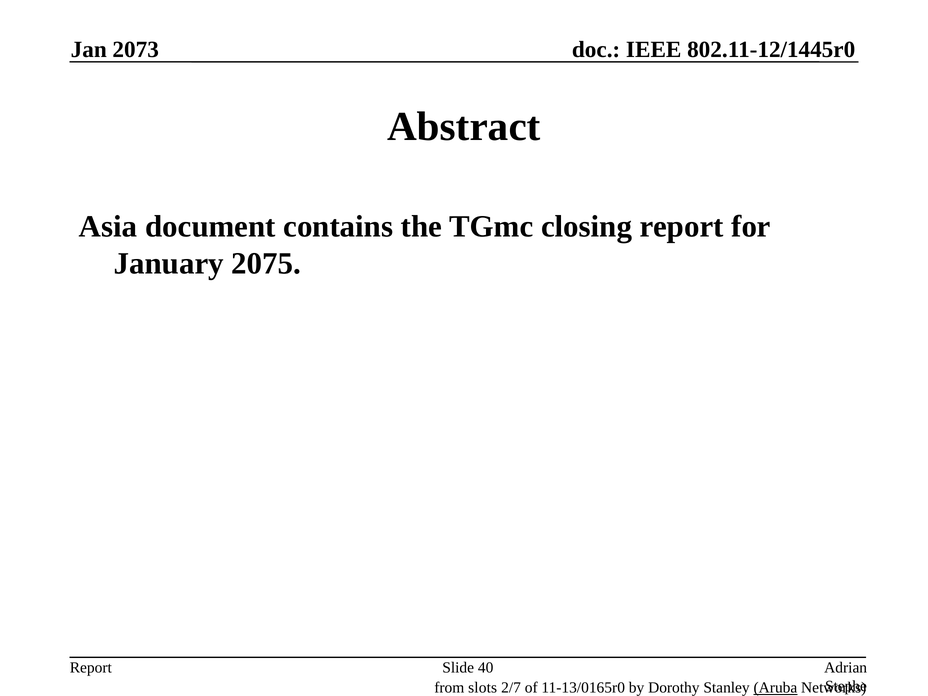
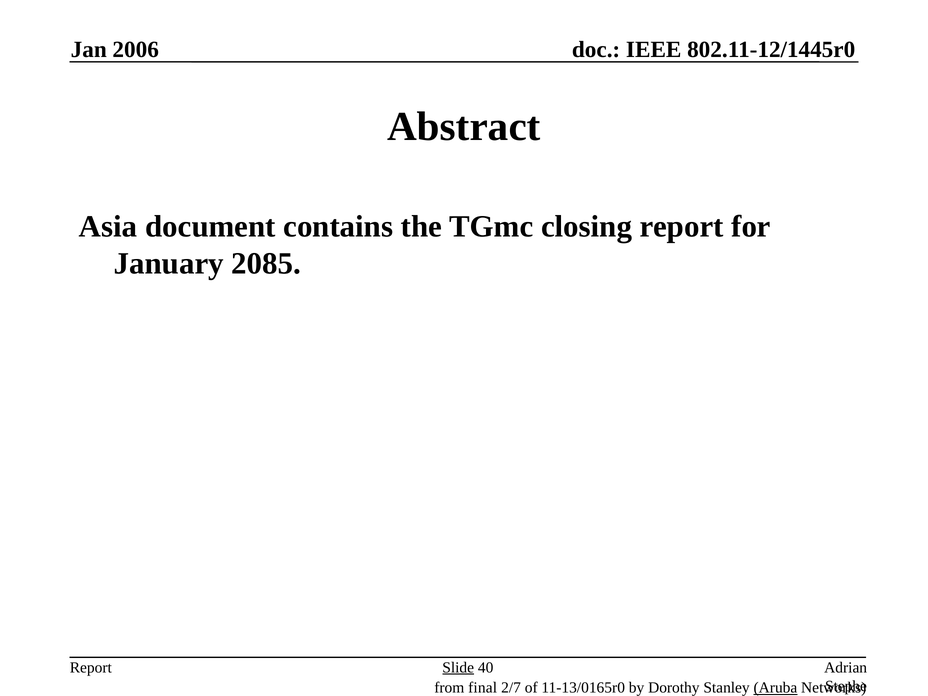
2073: 2073 -> 2006 (136, 50)
2075: 2075 -> 2085 (266, 264)
Slide underline: none -> present (458, 668)
slots: slots -> final (483, 688)
